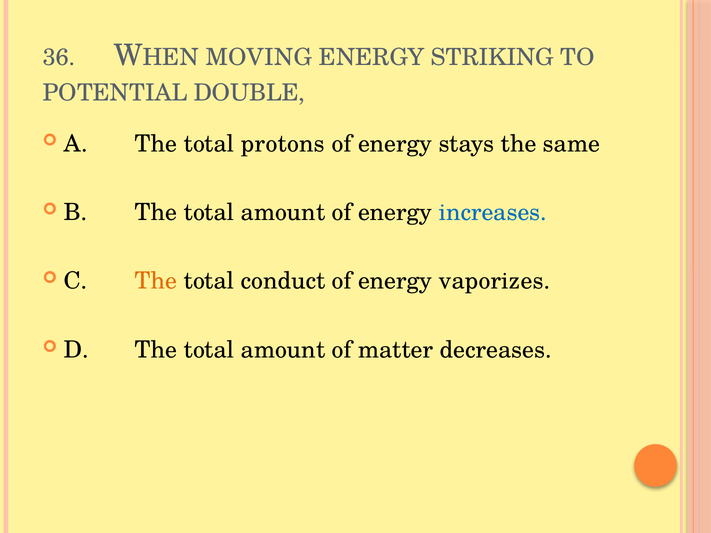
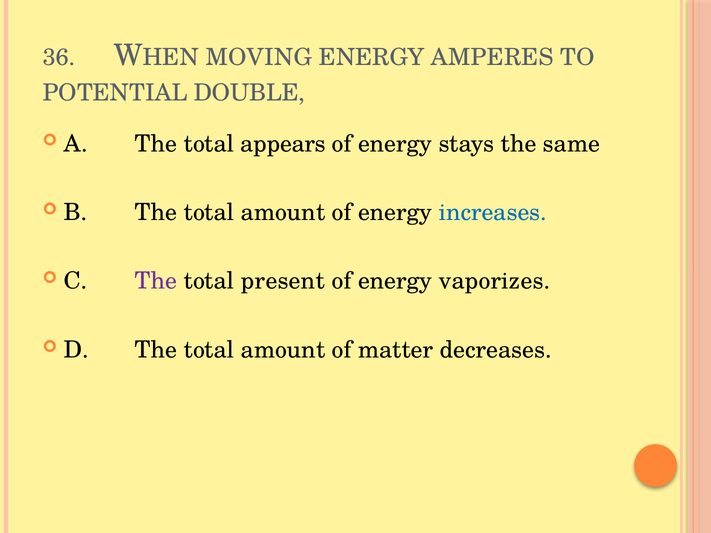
STRIKING: STRIKING -> AMPERES (492, 57)
protons: protons -> appears (283, 144)
The colour: orange -> purple (156, 281)
conduct: conduct -> present (283, 281)
